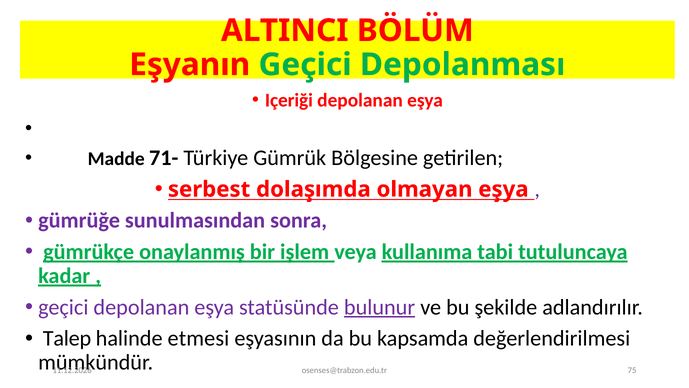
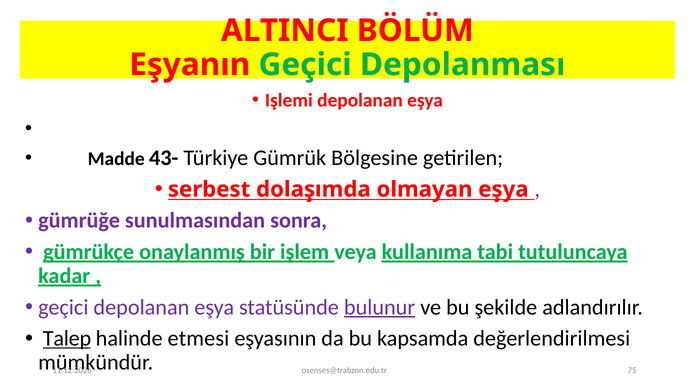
Içeriği: Içeriği -> Işlemi (289, 100)
71-: 71- -> 43- (164, 158)
Talep underline: none -> present (67, 338)
